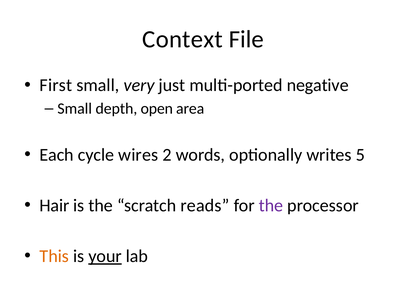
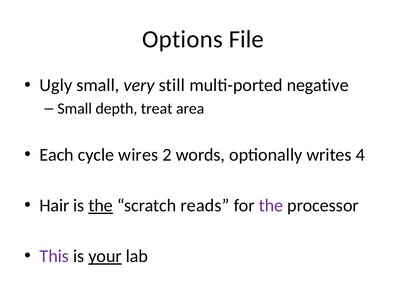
Context: Context -> Options (182, 39)
First: First -> Ugly (56, 85)
just: just -> still (172, 85)
open: open -> treat (157, 108)
5: 5 -> 4 (360, 155)
the underline: none -> present (101, 205)
This colour: orange -> purple (54, 256)
